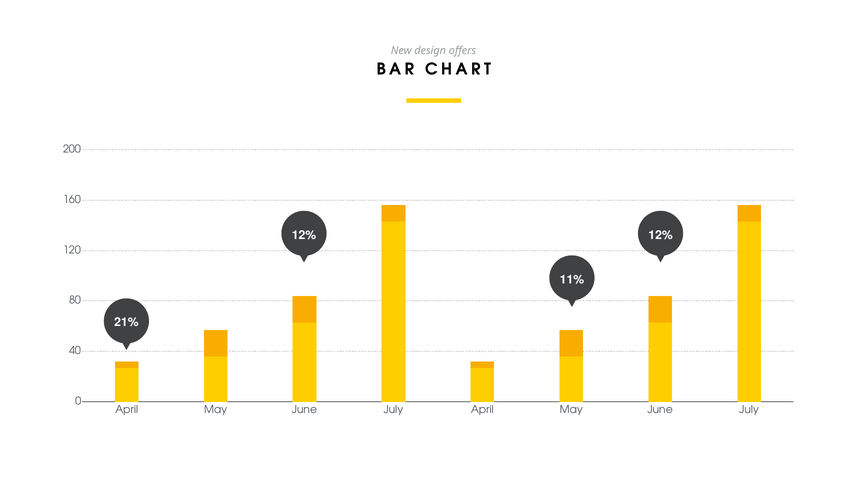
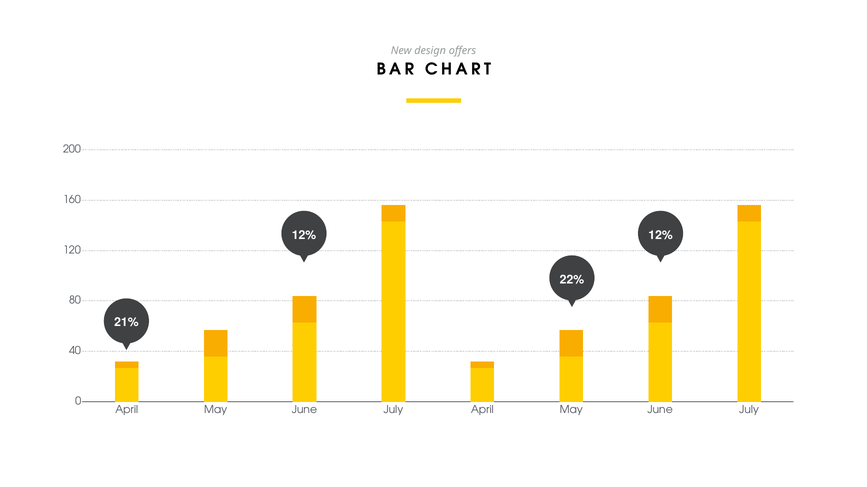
11%: 11% -> 22% (572, 280)
